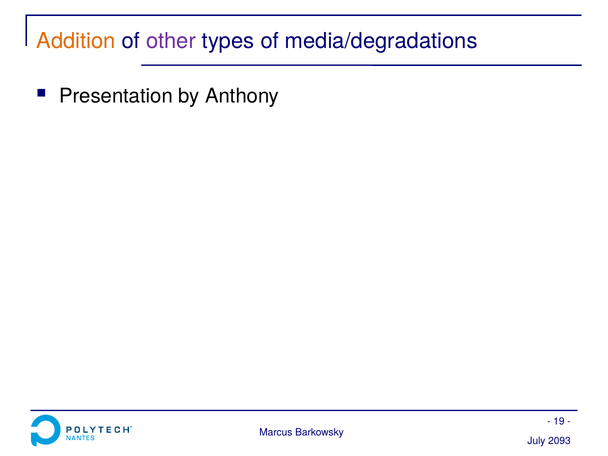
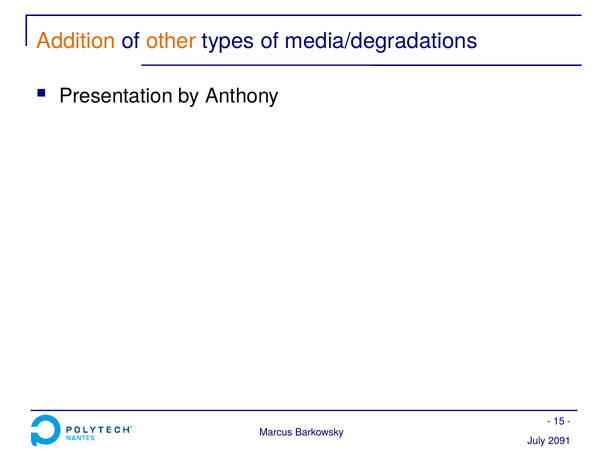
other colour: purple -> orange (171, 41)
19: 19 -> 15 (559, 422)
2093: 2093 -> 2091 (559, 441)
